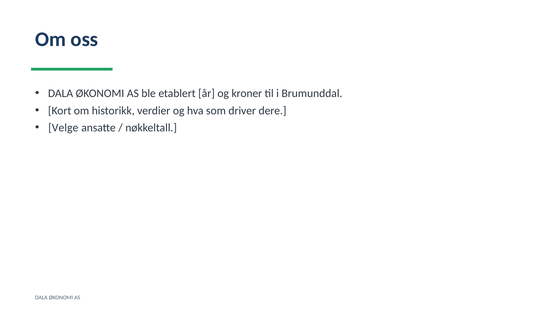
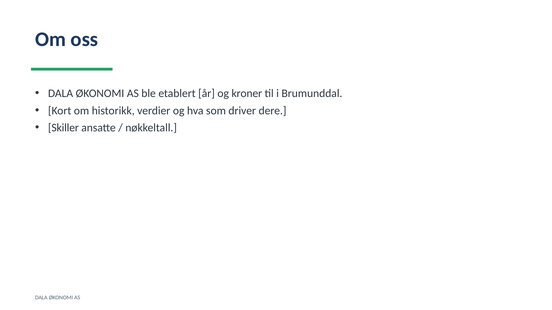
Velge: Velge -> Skiller (63, 128)
